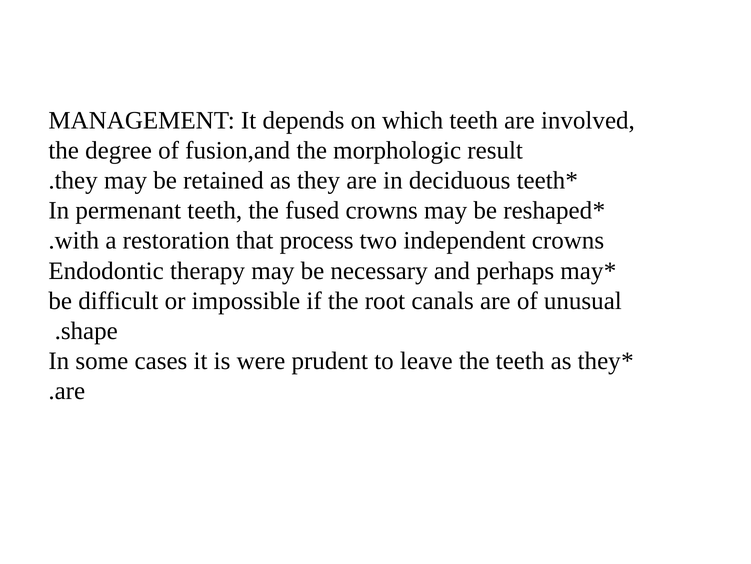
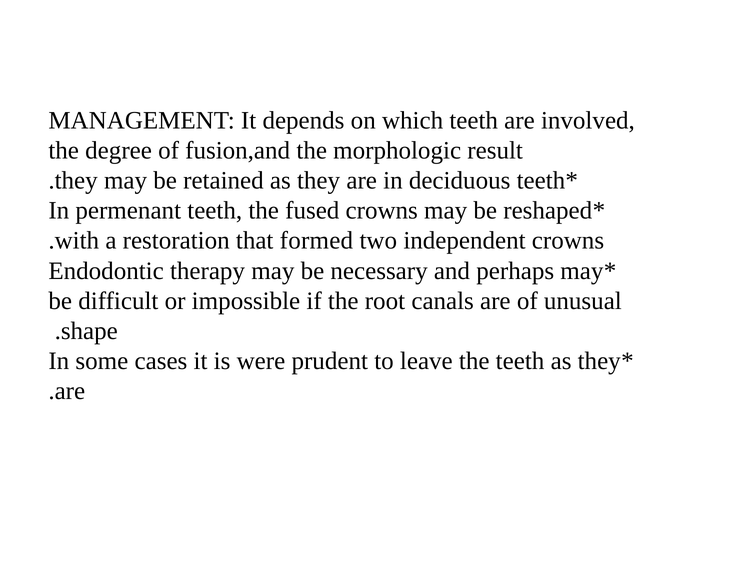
process: process -> formed (316, 240)
